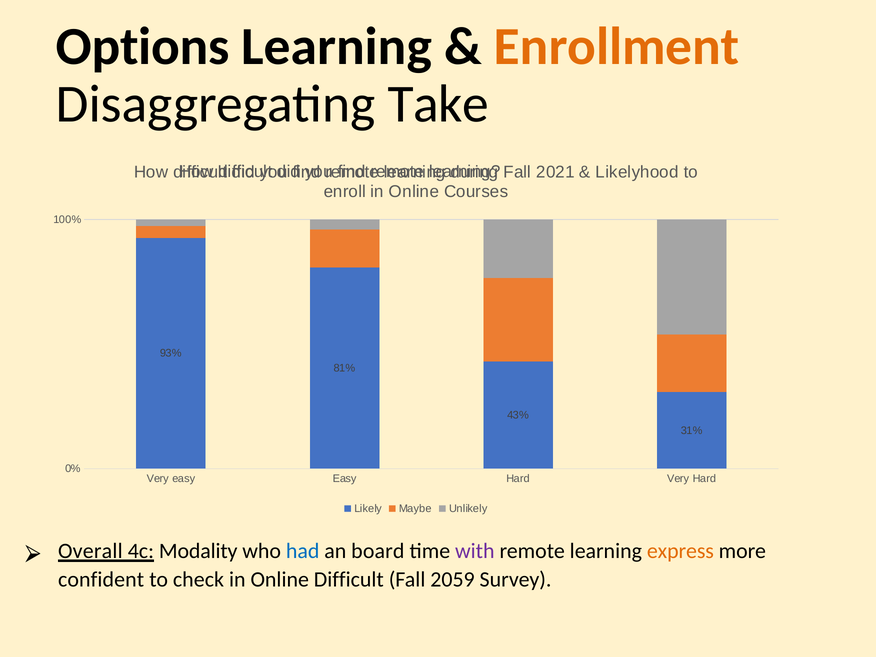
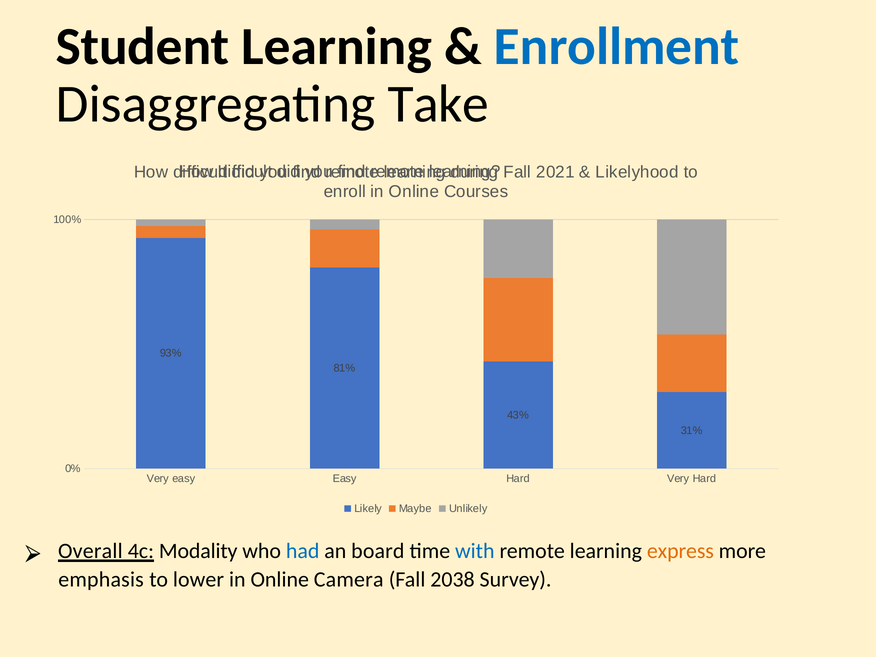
Options: Options -> Student (143, 46)
Enrollment colour: orange -> blue (617, 46)
with colour: purple -> blue (475, 551)
confident: confident -> emphasis (101, 579)
check: check -> lower (198, 579)
Online Difficult: Difficult -> Camera (349, 579)
2059: 2059 -> 2038 (453, 579)
